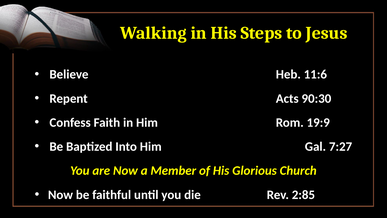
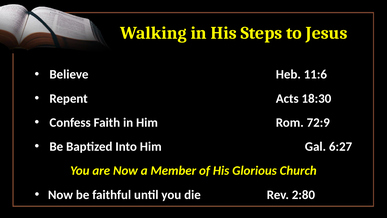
90:30: 90:30 -> 18:30 (316, 98)
19:9: 19:9 -> 72:9 (318, 122)
7:27: 7:27 -> 6:27 (341, 146)
2:85: 2:85 -> 2:80 (303, 195)
